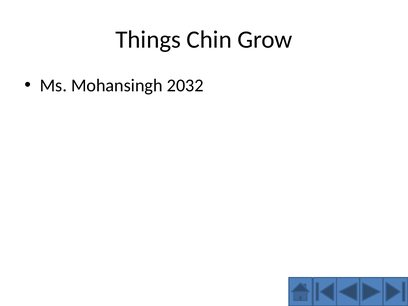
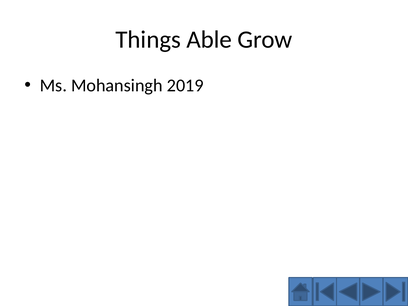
Chin: Chin -> Able (209, 39)
2032: 2032 -> 2019 (185, 86)
